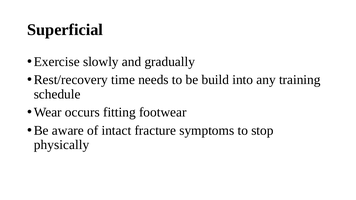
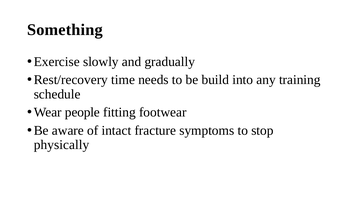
Superficial: Superficial -> Something (65, 30)
occurs: occurs -> people (82, 112)
